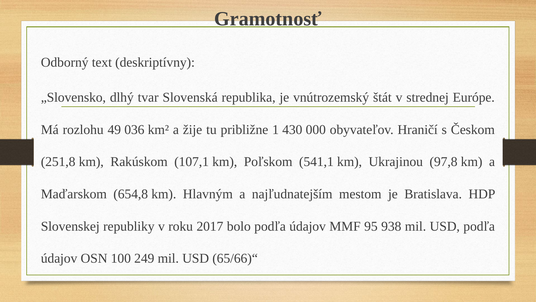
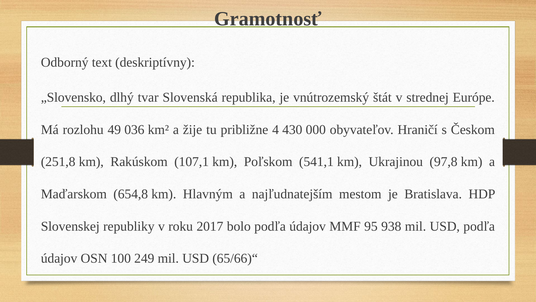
1: 1 -> 4 (276, 129)
